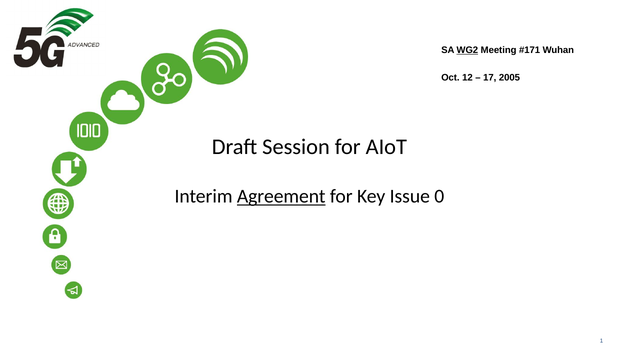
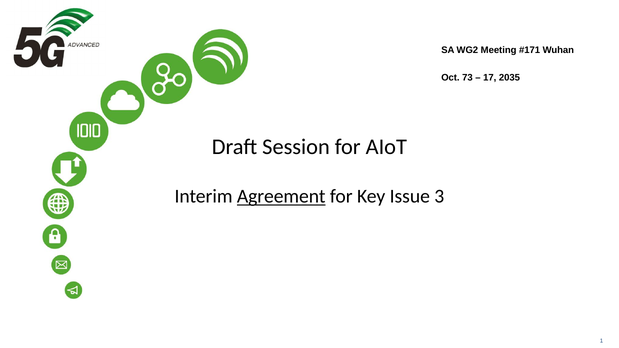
WG2 underline: present -> none (467, 50)
12: 12 -> 73 (467, 78)
2005: 2005 -> 2035 (509, 78)
0: 0 -> 3 (439, 197)
